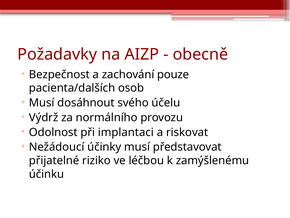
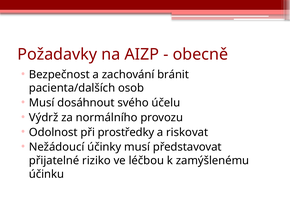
pouze: pouze -> bránit (173, 74)
implantaci: implantaci -> prostředky (126, 132)
